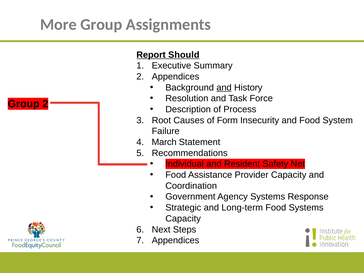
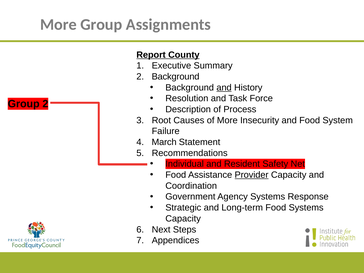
Should: Should -> County (184, 55)
2 Appendices: Appendices -> Background (176, 77)
of Form: Form -> More (227, 120)
Provider underline: none -> present (252, 175)
